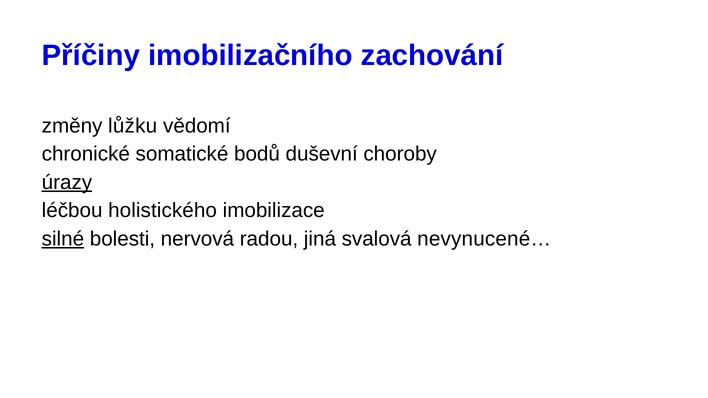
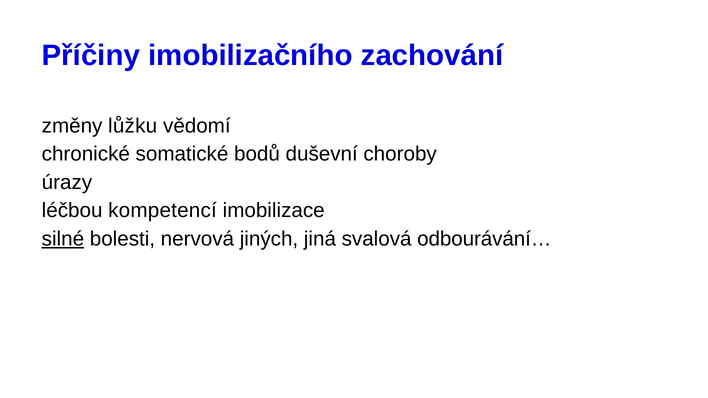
úrazy underline: present -> none (67, 183)
holistického: holistického -> kompetencí (162, 211)
radou: radou -> jiných (269, 239)
nevynucené…: nevynucené… -> odbourávání… (484, 239)
